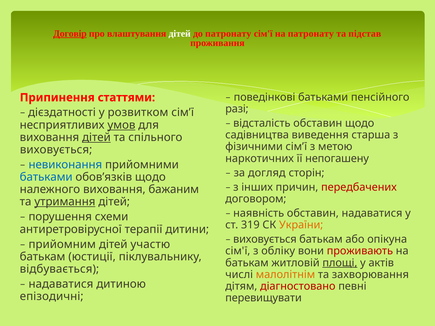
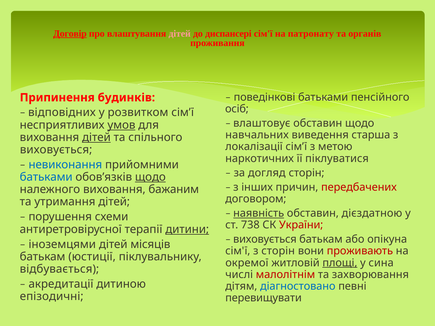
дітей colour: white -> pink (180, 34)
до патронату: патронату -> диспансері (228, 34)
підстав: підстав -> органів (365, 34)
статтями: статтями -> будинків (126, 98)
разі: разі -> осіб (237, 109)
дієздатності: дієздатності -> відповідних (62, 113)
відсталість: відсталість -> влаштовує (262, 123)
садівництва: садівництва -> навчальних (257, 135)
фізичними: фізичними -> локалізації (254, 147)
непогашену: непогашену -> піклуватися (337, 159)
щодо underline: none -> present (150, 177)
утримання underline: present -> none (65, 202)
наявність underline: none -> present (259, 213)
обставин надаватися: надаватися -> дієздатною (372, 213)
319: 319 -> 738 (250, 225)
України colour: orange -> red (301, 225)
дитини underline: none -> present (187, 229)
прийомним: прийомним -> іноземцями (62, 244)
участю: участю -> місяців (150, 244)
з обліку: обліку -> сторін (278, 251)
батькам: батькам -> окремої (247, 263)
актів: актів -> сина (381, 263)
малолітнім colour: orange -> red (285, 275)
надаватися: надаватися -> акредитації (61, 284)
діагностовано colour: red -> blue (298, 286)
